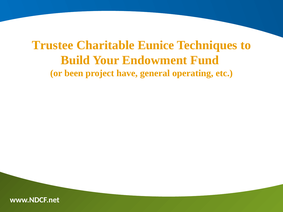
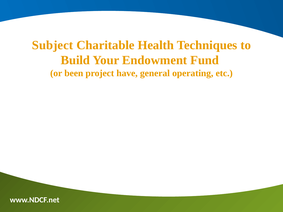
Trustee: Trustee -> Subject (53, 45)
Eunice: Eunice -> Health (156, 45)
